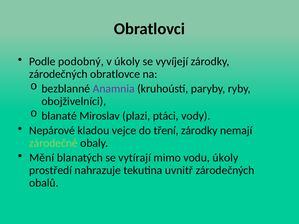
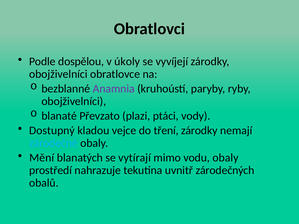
podobný: podobný -> dospělou (81, 62)
zárodečných: zárodečných -> obojživelníci (58, 74)
Miroslav: Miroslav -> Převzato (100, 116)
Nepárové: Nepárové -> Dostupný (52, 131)
zárodečné colour: light green -> light blue (53, 143)
vodu úkoly: úkoly -> obaly (225, 158)
